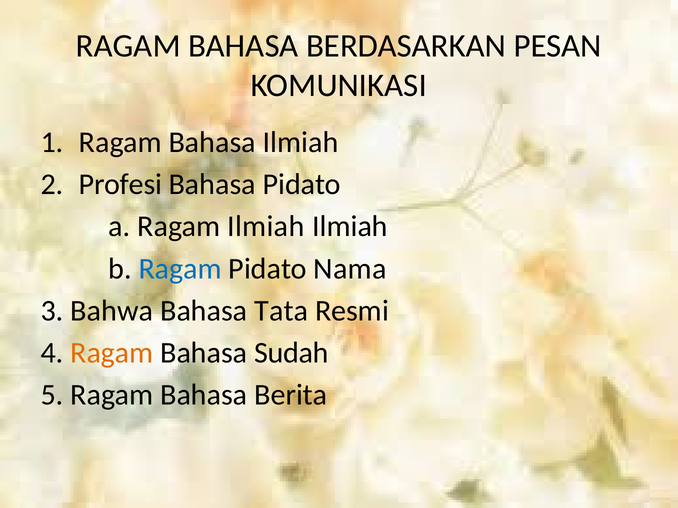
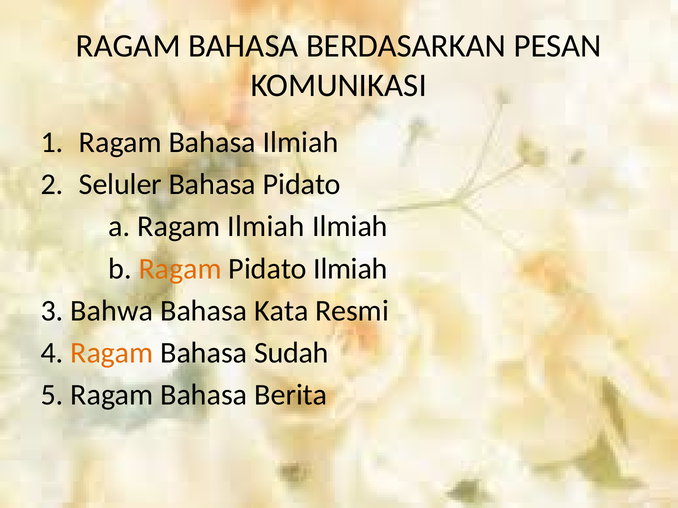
Profesi: Profesi -> Seluler (120, 184)
Ragam colour: blue -> orange (180, 269)
Pidato Nama: Nama -> Ilmiah (350, 269)
Tata: Tata -> Kata (281, 311)
